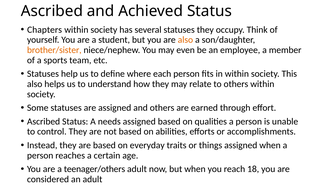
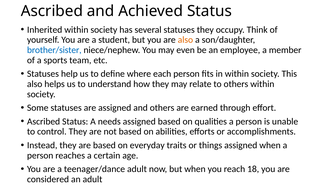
Chapters: Chapters -> Inherited (45, 30)
brother/sister colour: orange -> blue (54, 50)
teenager/others: teenager/others -> teenager/dance (94, 169)
